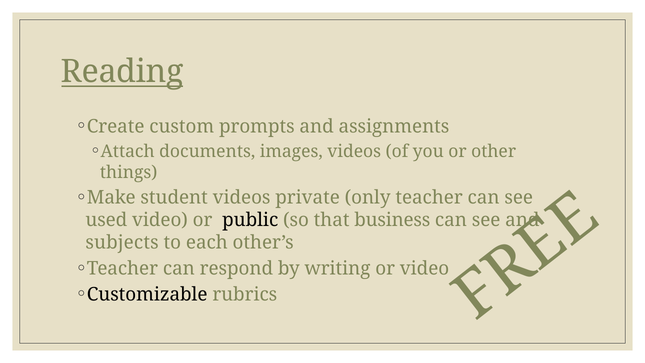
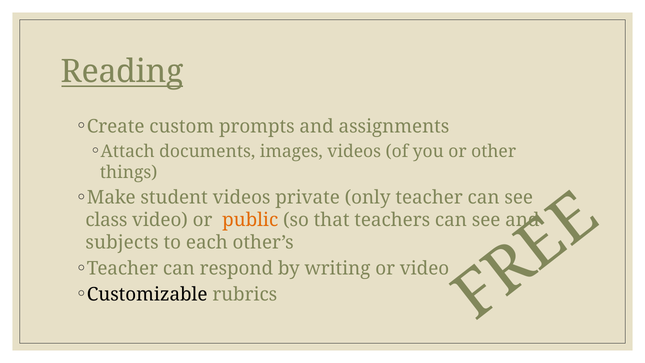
used: used -> class (106, 220)
public colour: black -> orange (250, 220)
business: business -> teachers (392, 220)
